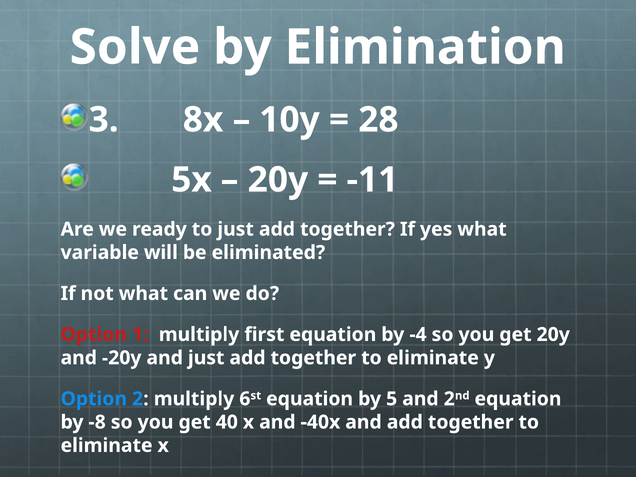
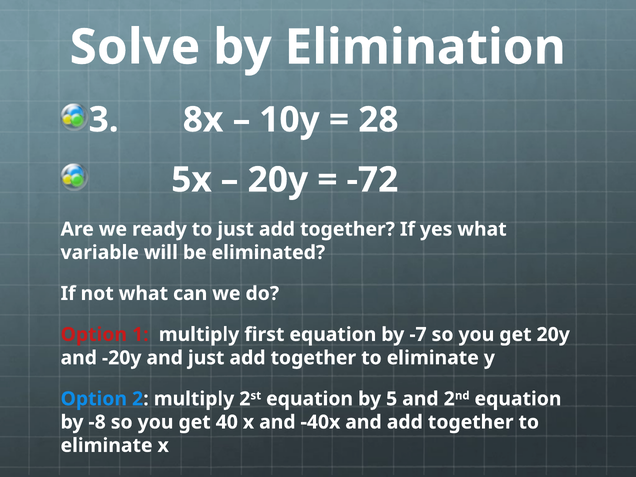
-11: -11 -> -72 (372, 180)
-4: -4 -> -7 (418, 335)
multiply 6: 6 -> 2 (245, 399)
